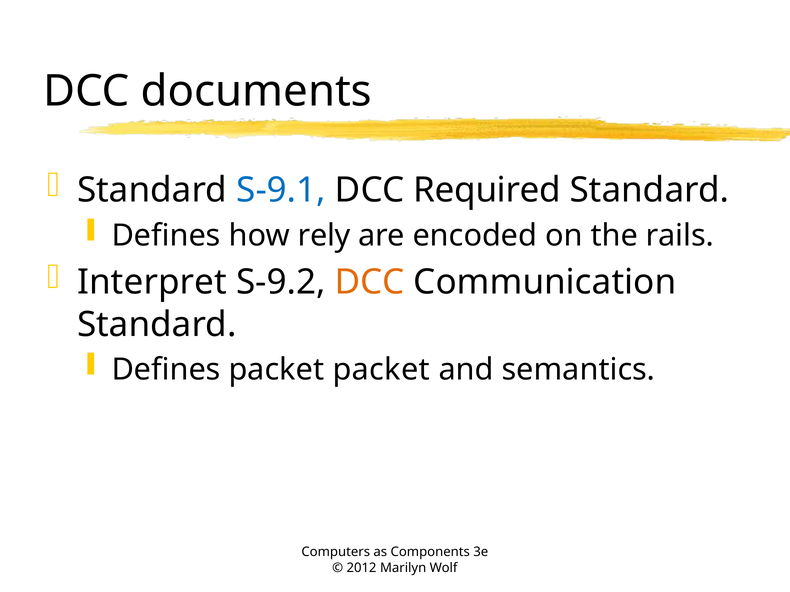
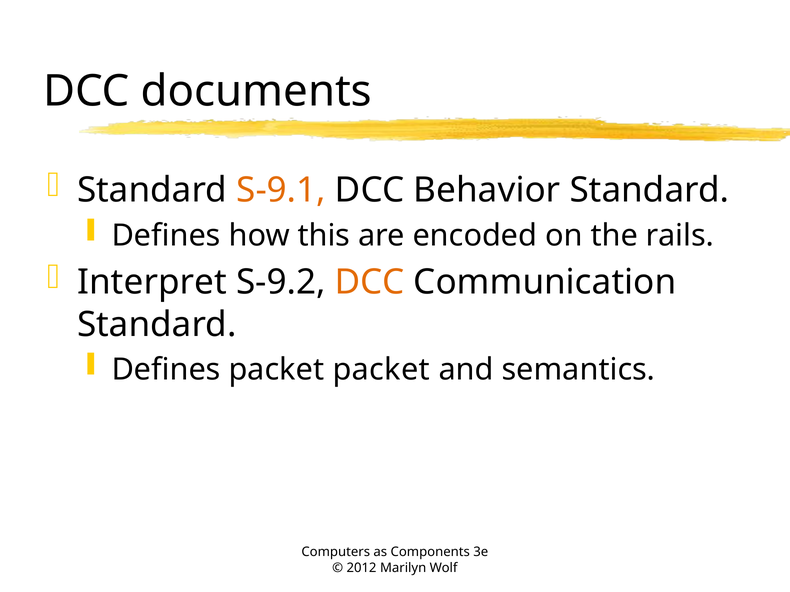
S-9.1 colour: blue -> orange (281, 190)
Required: Required -> Behavior (487, 190)
rely: rely -> this (324, 236)
